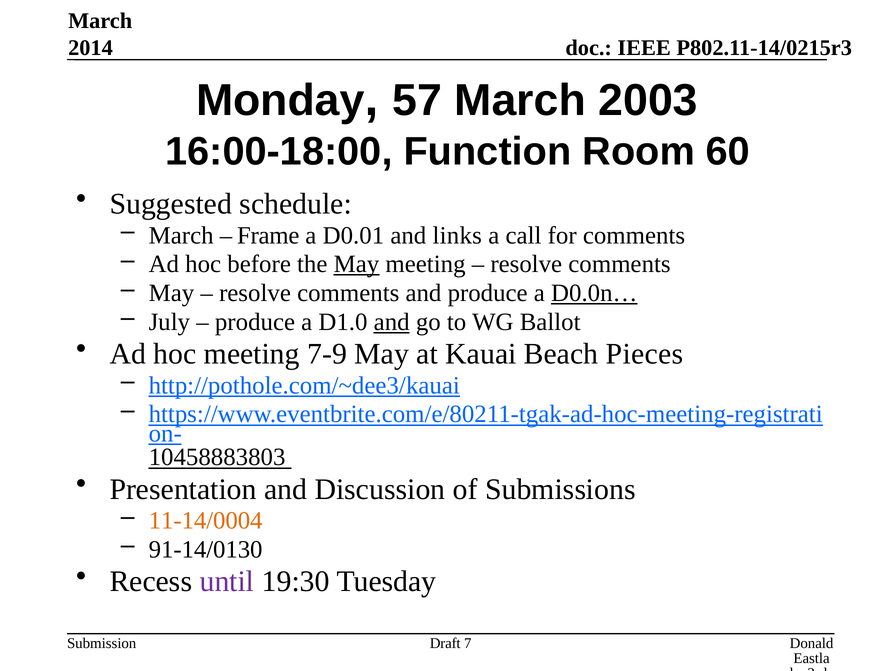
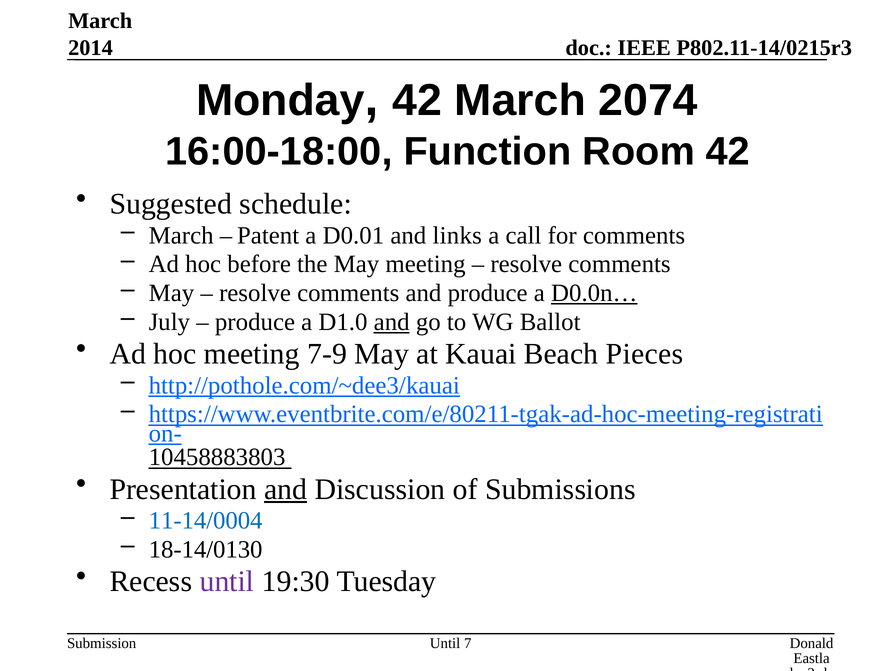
57: 57 -> 42 (417, 100)
2003: 2003 -> 2074 (648, 100)
Room 60: 60 -> 42 (728, 152)
Frame: Frame -> Patent (268, 235)
May underline: present -> none (356, 264)
and underline: none -> present (286, 489)
11-14/0004 colour: orange -> blue (206, 520)
91-14/0130: 91-14/0130 -> 18-14/0130 (206, 549)
Draft: Draft -> Until (445, 643)
